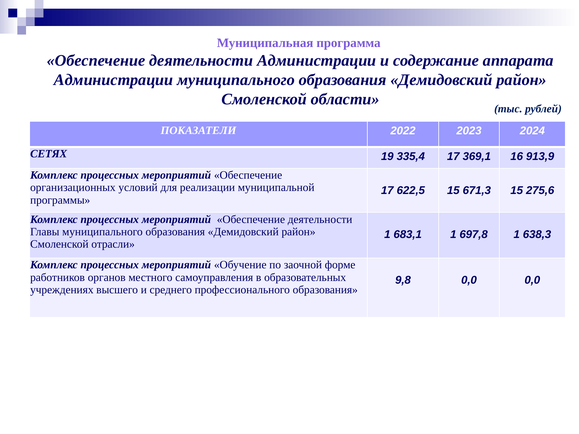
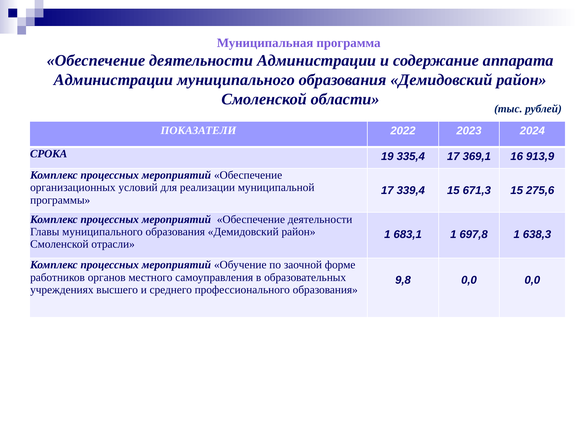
СЕТЯХ: СЕТЯХ -> СРОКА (49, 154)
622,5: 622,5 -> 339,4 (411, 190)
